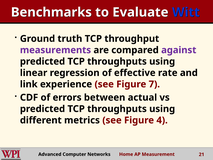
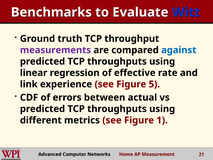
against colour: purple -> blue (179, 50)
7: 7 -> 5 (154, 84)
4: 4 -> 1 (162, 120)
